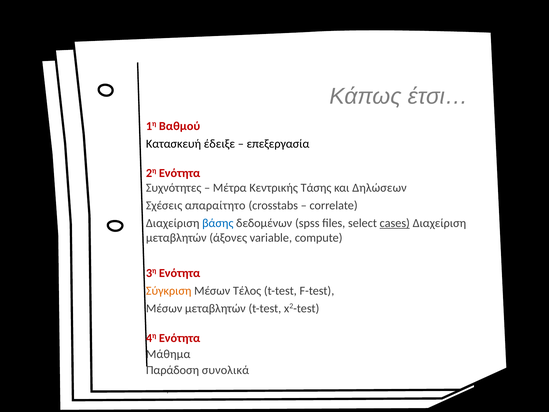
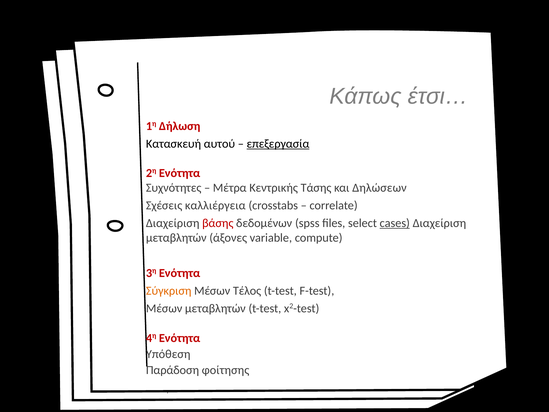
Βαθμού: Βαθμού -> Δήλωση (180, 126)
έδειξε: έδειξε -> αυτού (219, 144)
επεξεργασία underline: none -> present (278, 144)
απαραίτητο: απαραίτητο -> καλλιέργεια (215, 205)
βάσης colour: blue -> red (218, 223)
Μάθημα: Μάθημα -> Υπόθεση (168, 354)
συνολικά: συνολικά -> φοίτησης (226, 370)
